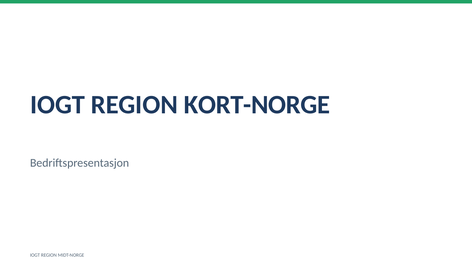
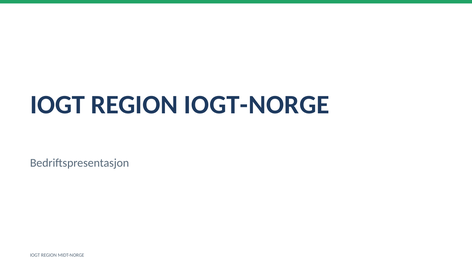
KORT-NORGE: KORT-NORGE -> IOGT-NORGE (257, 105)
